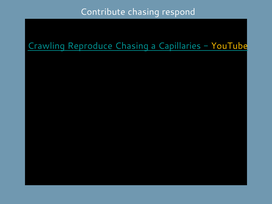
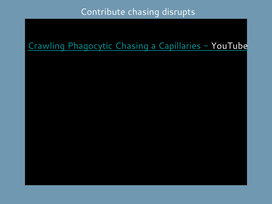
respond: respond -> disrupts (179, 12)
Reproduce: Reproduce -> Phagocytic (90, 46)
YouTube colour: yellow -> white (229, 46)
